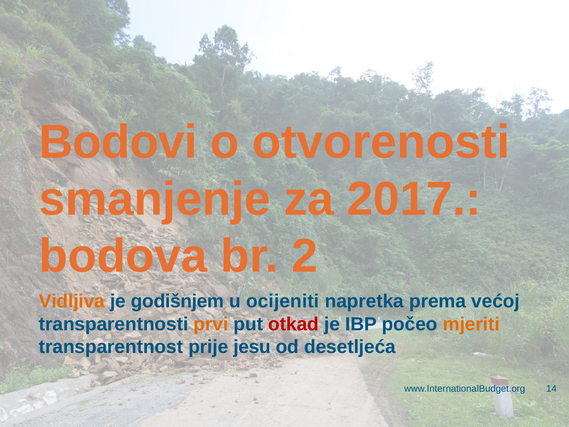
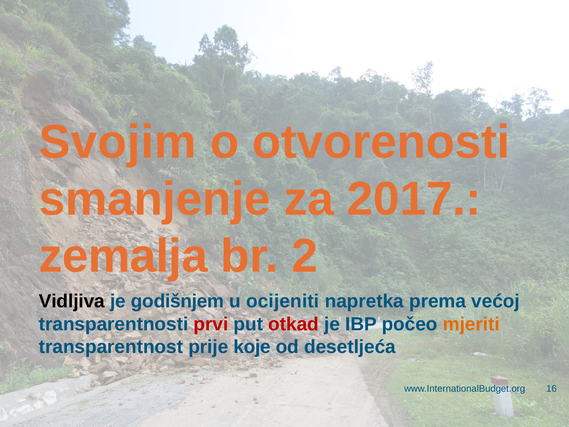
Bodovi: Bodovi -> Svojim (118, 142)
bodova: bodova -> zemalja (123, 256)
Vidljiva colour: orange -> black (72, 301)
prvi colour: orange -> red (211, 324)
jesu: jesu -> koje (252, 347)
14: 14 -> 16 (551, 389)
